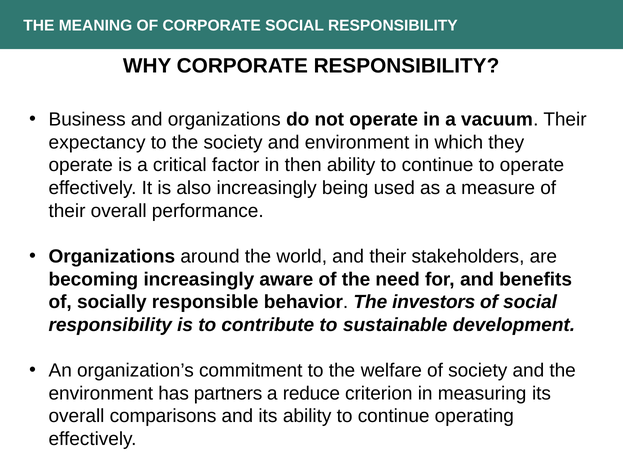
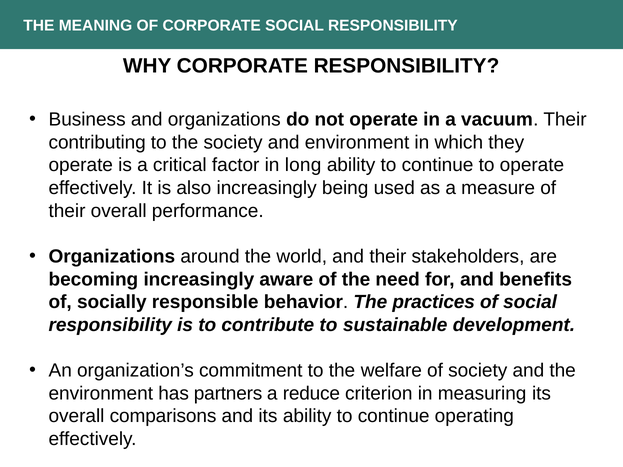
expectancy: expectancy -> contributing (97, 142)
then: then -> long (303, 165)
investors: investors -> practices (434, 302)
